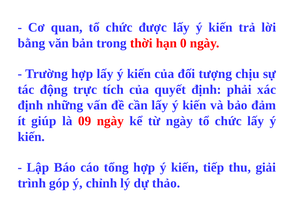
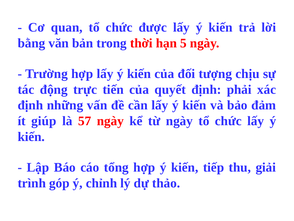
0: 0 -> 5 (183, 43)
tích: tích -> tiến (113, 89)
09: 09 -> 57 (85, 121)
